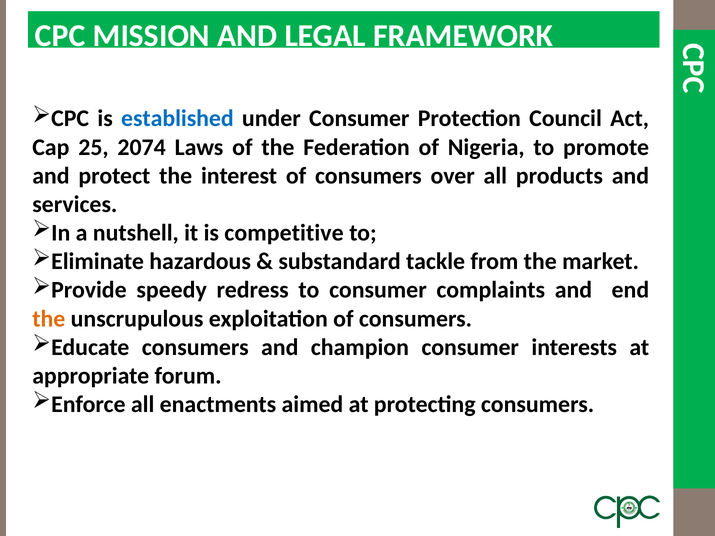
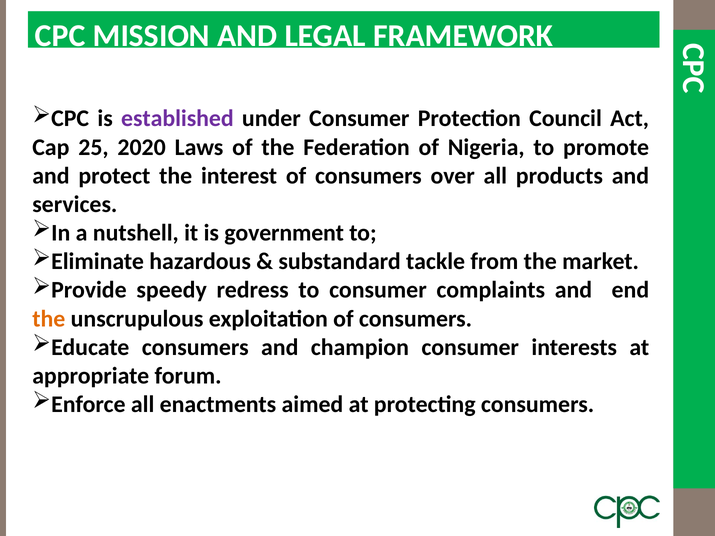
established colour: blue -> purple (177, 119)
2074: 2074 -> 2020 (142, 147)
competitive: competitive -> government (284, 233)
